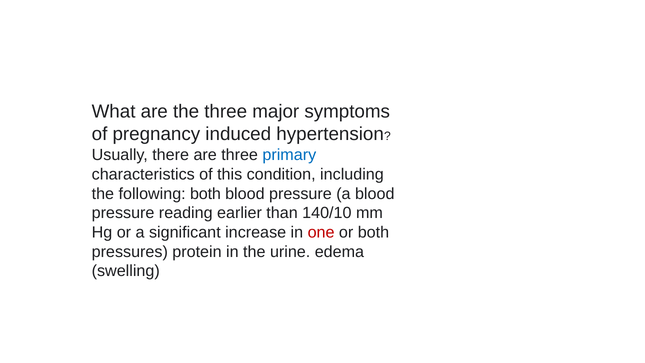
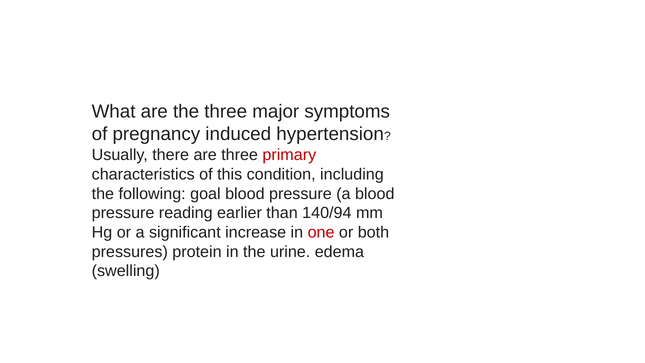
primary colour: blue -> red (289, 155)
following both: both -> goal (205, 194)
140/10: 140/10 -> 140/94 (327, 213)
